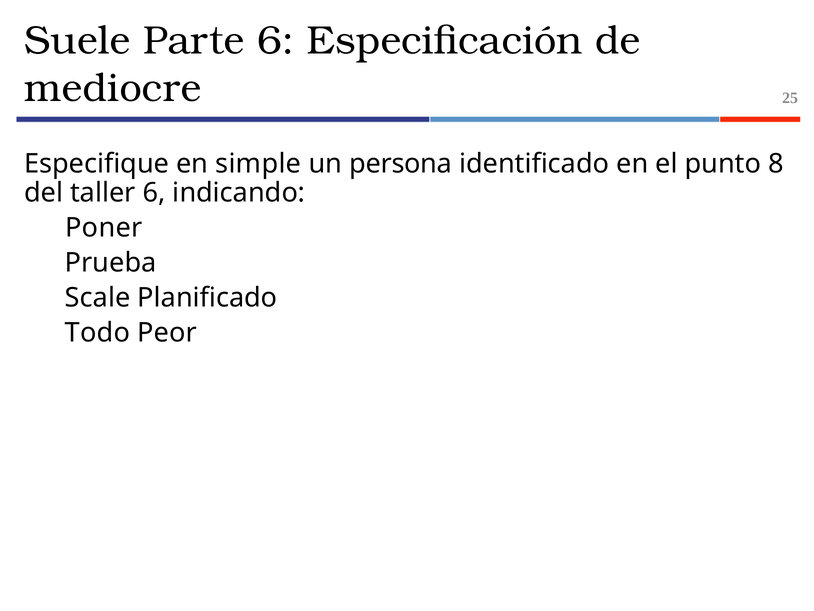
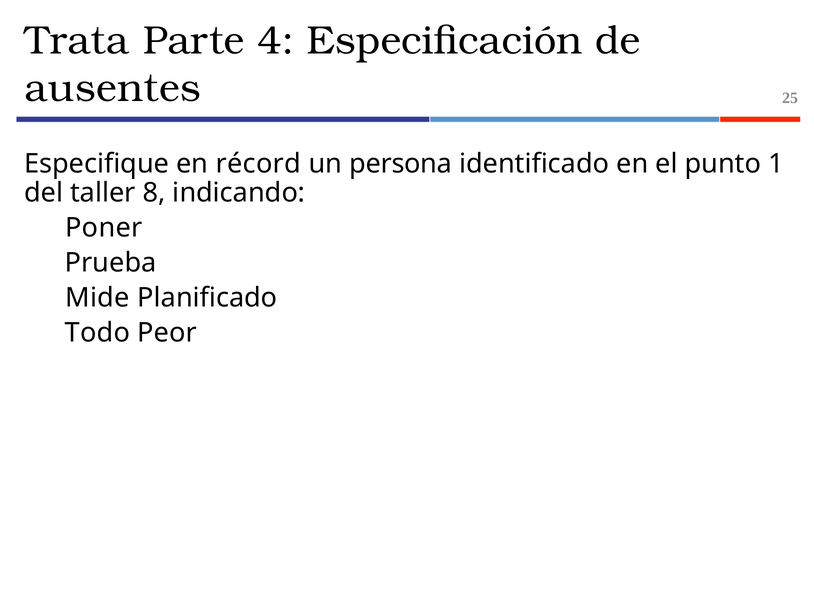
Suele: Suele -> Trata (77, 40)
Parte 6: 6 -> 4 (276, 40)
mediocre: mediocre -> ausentes (113, 88)
simple: simple -> récord (258, 164)
8: 8 -> 1 (776, 164)
taller 6: 6 -> 8 (154, 193)
Scale: Scale -> Mide (97, 298)
